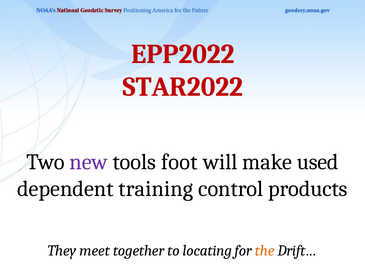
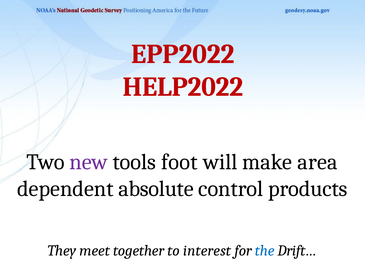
STAR2022: STAR2022 -> HELP2022 (183, 87)
used: used -> area (318, 162)
training: training -> absolute (156, 189)
locating: locating -> interest (207, 250)
the colour: orange -> blue (265, 250)
